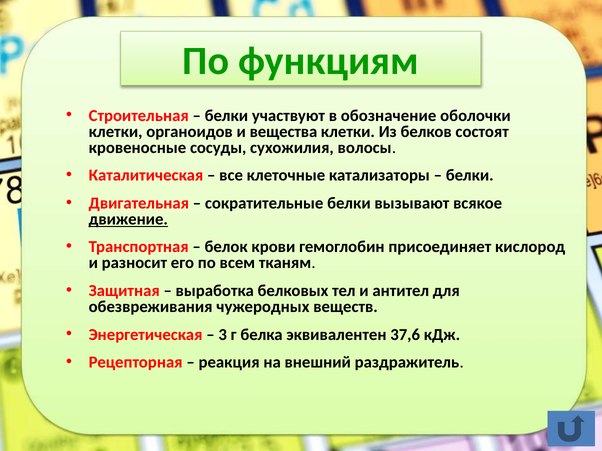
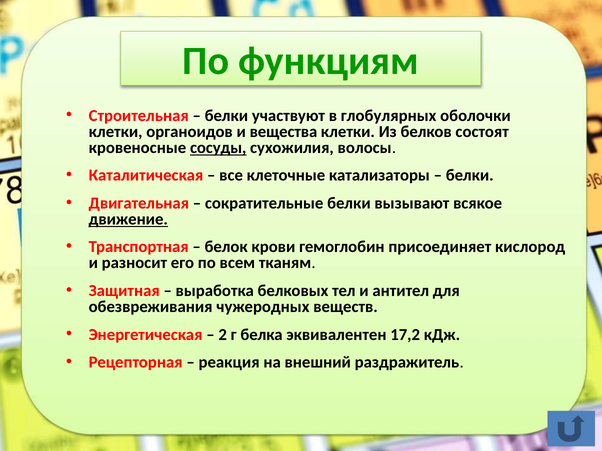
обозначение: обозначение -> глобулярных (389, 116)
сосуды underline: none -> present (218, 148)
3: 3 -> 2 (223, 335)
37,6: 37,6 -> 17,2 (405, 335)
